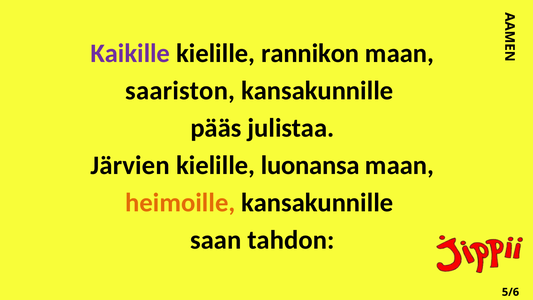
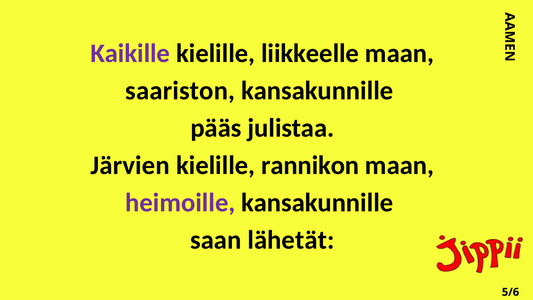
rannikon: rannikon -> liikkeelle (310, 53)
luonansa: luonansa -> rannikon (310, 165)
heimoille colour: orange -> purple (180, 202)
tahdon: tahdon -> lähetät (291, 240)
